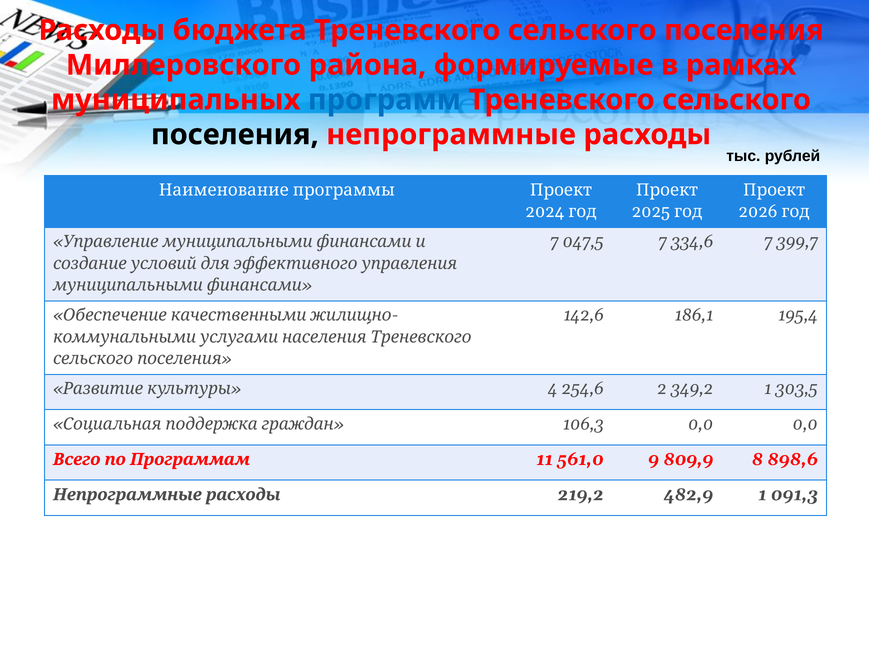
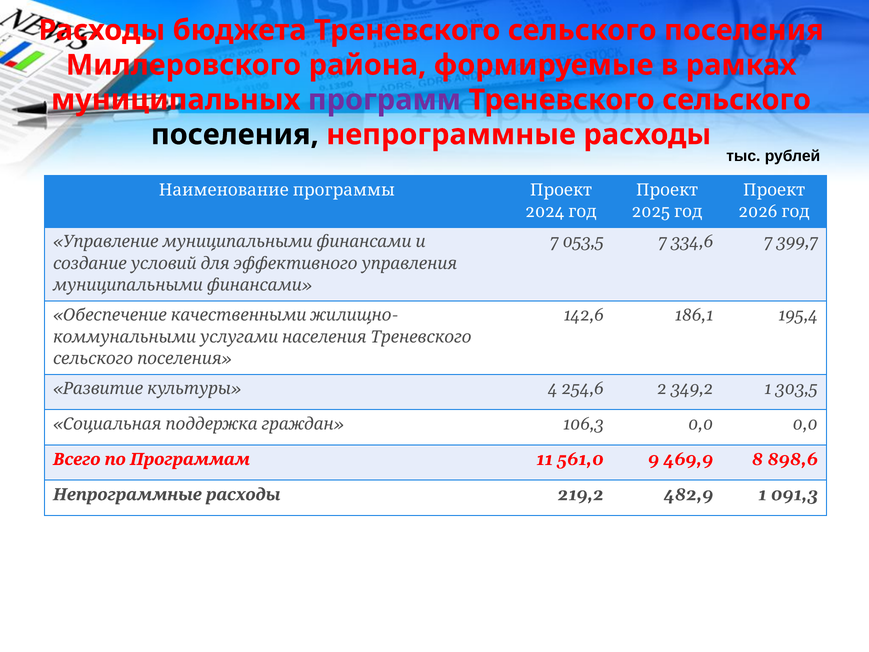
программ colour: blue -> purple (384, 100)
047,5: 047,5 -> 053,5 (583, 242)
809,9: 809,9 -> 469,9 (688, 459)
